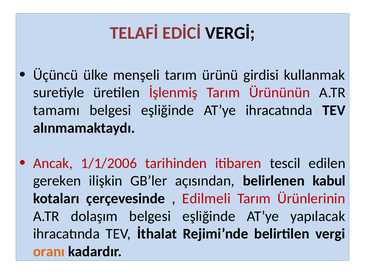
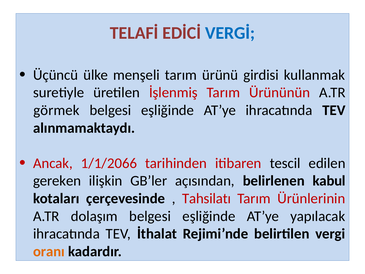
VERGİ colour: black -> blue (230, 33)
tamamı: tamamı -> görmek (56, 110)
1/1/2006: 1/1/2006 -> 1/1/2066 (109, 163)
Edilmeli: Edilmeli -> Tahsilatı (207, 198)
